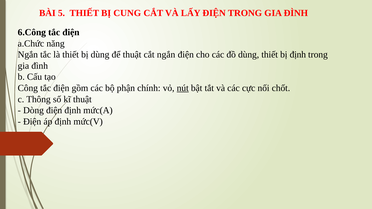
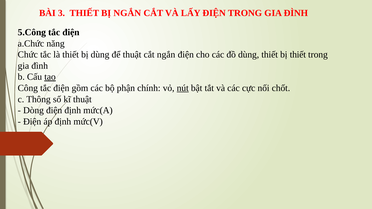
5: 5 -> 3 (61, 13)
BỊ CUNG: CUNG -> NGẮN (127, 13)
6.Công: 6.Công -> 5.Công (32, 32)
Ngắn: Ngắn -> Chức (28, 55)
bị định: định -> thiết (298, 55)
tạo underline: none -> present (50, 77)
